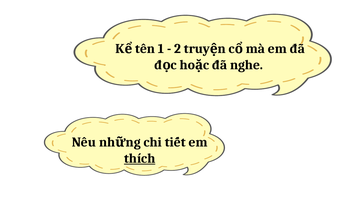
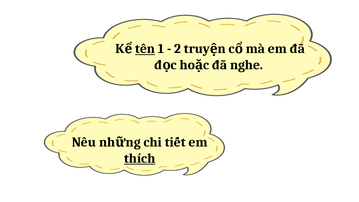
tên underline: none -> present (145, 49)
